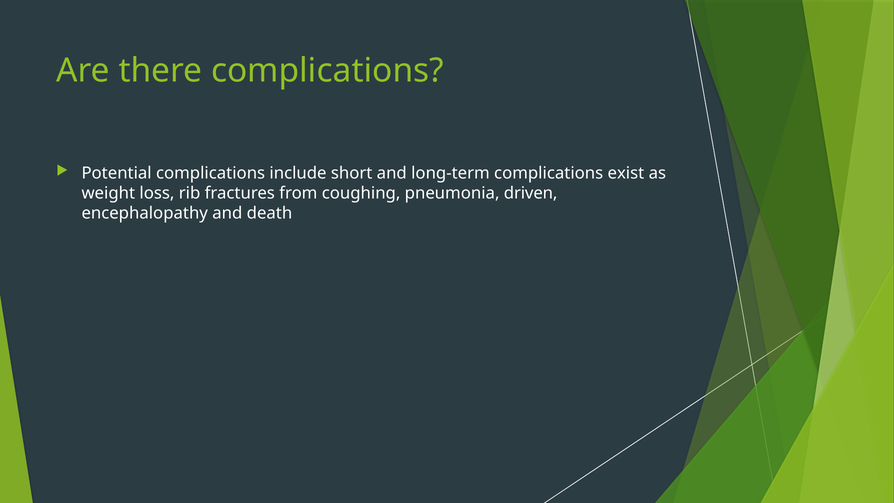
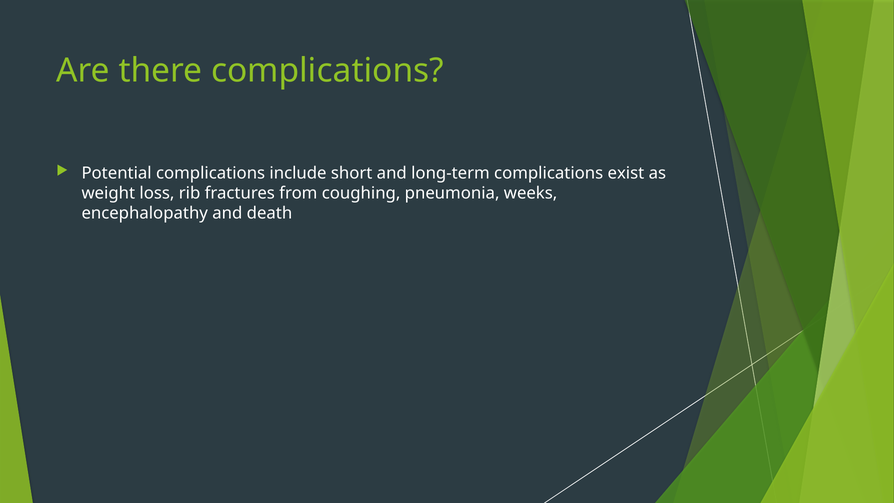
driven: driven -> weeks (531, 193)
